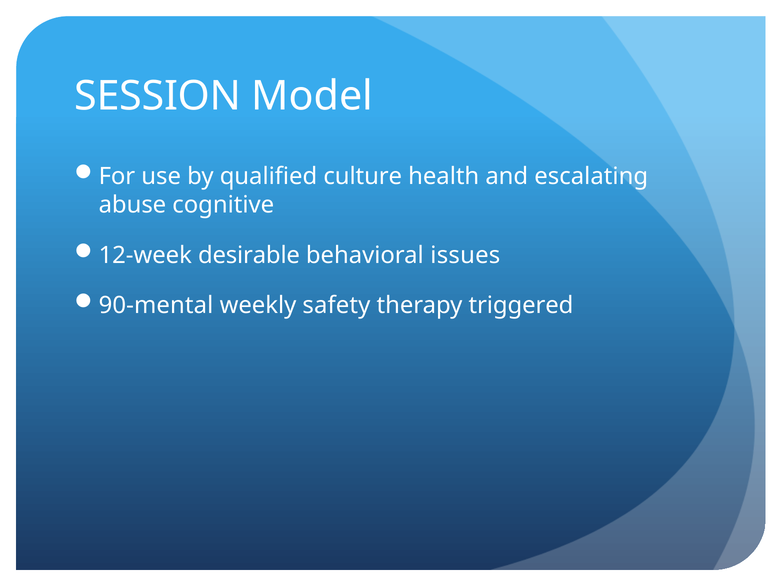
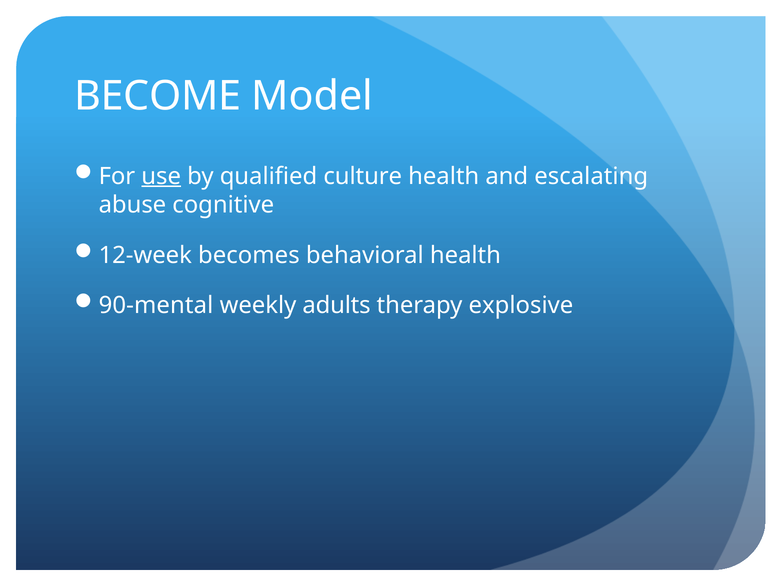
SESSION: SESSION -> BECOME (158, 96)
use underline: none -> present (161, 176)
desirable: desirable -> becomes (249, 255)
behavioral issues: issues -> health (465, 255)
safety: safety -> adults (337, 306)
triggered: triggered -> explosive (521, 306)
